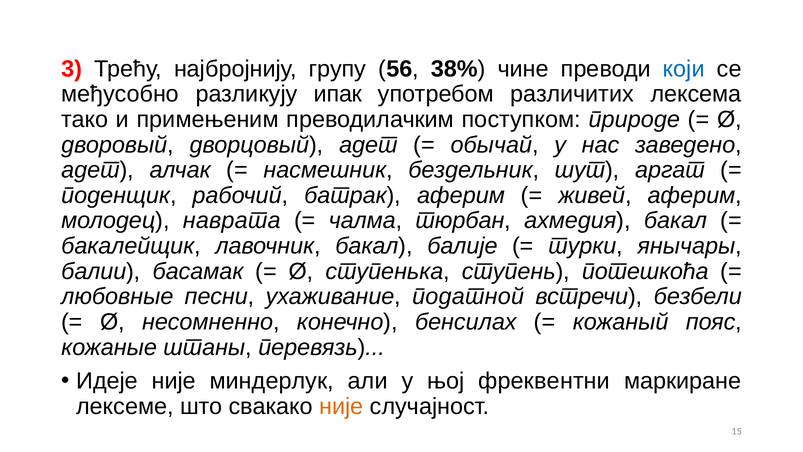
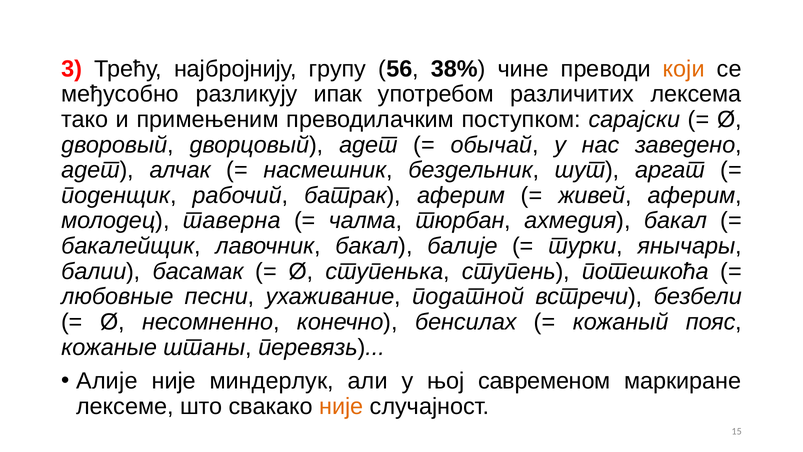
који colour: blue -> orange (684, 69)
природе: природе -> сарајски (634, 119)
наврата: наврата -> таверна (232, 221)
Идеје: Идеје -> Алије (107, 381)
фреквентни: фреквентни -> савременом (544, 381)
